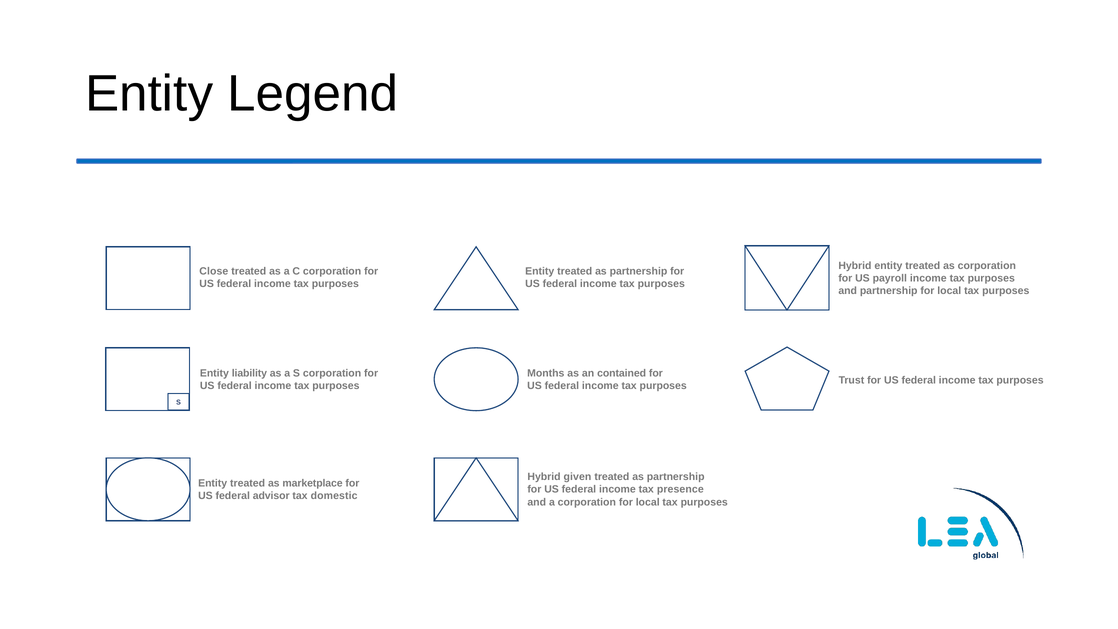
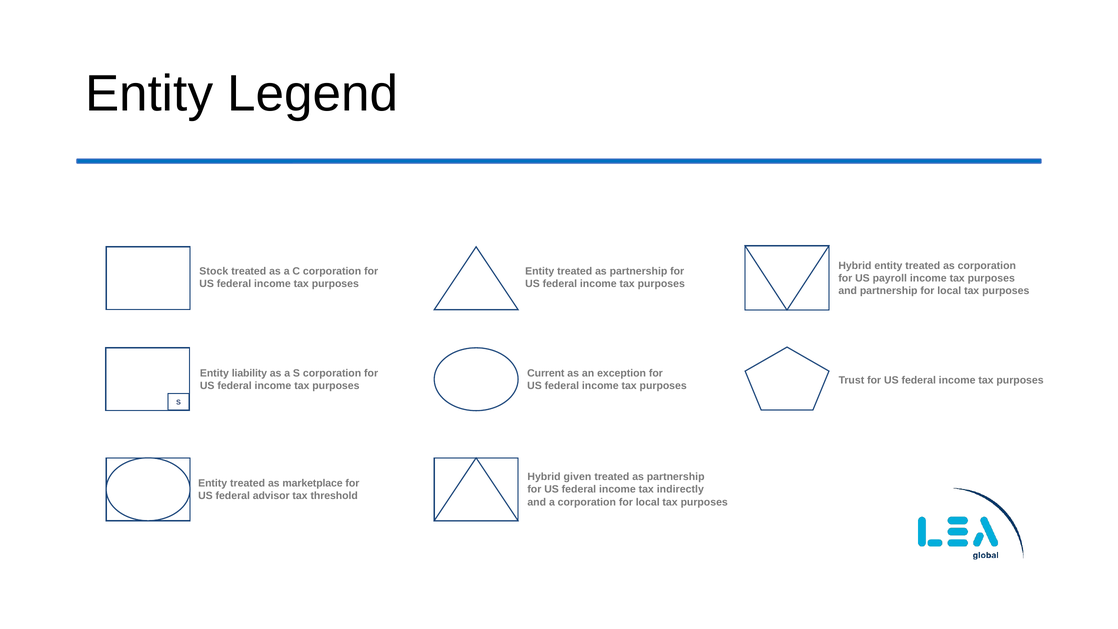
Close: Close -> Stock (214, 271)
Months: Months -> Current (546, 373)
contained: contained -> exception (622, 373)
presence: presence -> indirectly (680, 489)
domestic: domestic -> threshold (334, 496)
